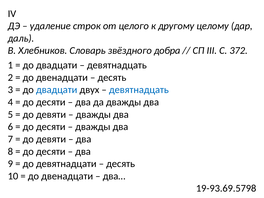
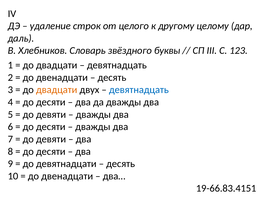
добра: добра -> буквы (167, 51)
372: 372 -> 123 (239, 51)
двадцати colour: blue -> orange (57, 90)
19-93.69.5798: 19-93.69.5798 -> 19-66.83.4151 (226, 188)
